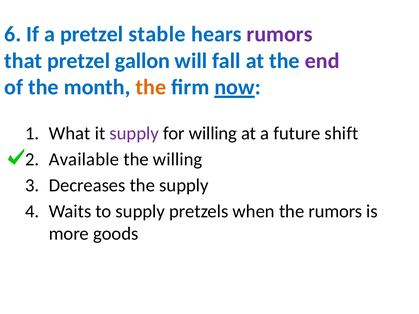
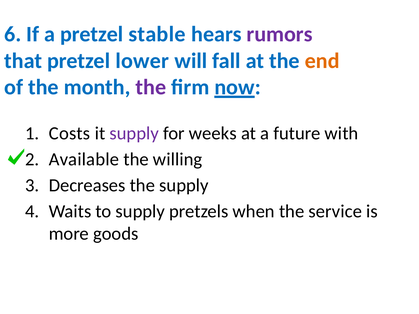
gallon: gallon -> lower (142, 61)
end colour: purple -> orange (322, 61)
the colour: orange -> purple (151, 87)
What: What -> Costs (70, 133)
for willing: willing -> weeks (213, 133)
shift: shift -> with (342, 133)
the rumors: rumors -> service (335, 212)
